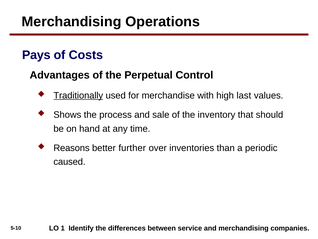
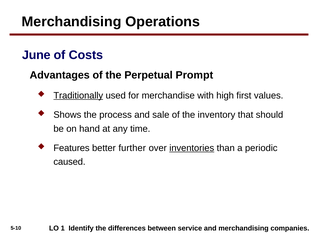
Pays: Pays -> June (36, 55)
Control: Control -> Prompt (194, 75)
last: last -> first (244, 95)
Reasons: Reasons -> Features (72, 148)
inventories underline: none -> present (192, 148)
